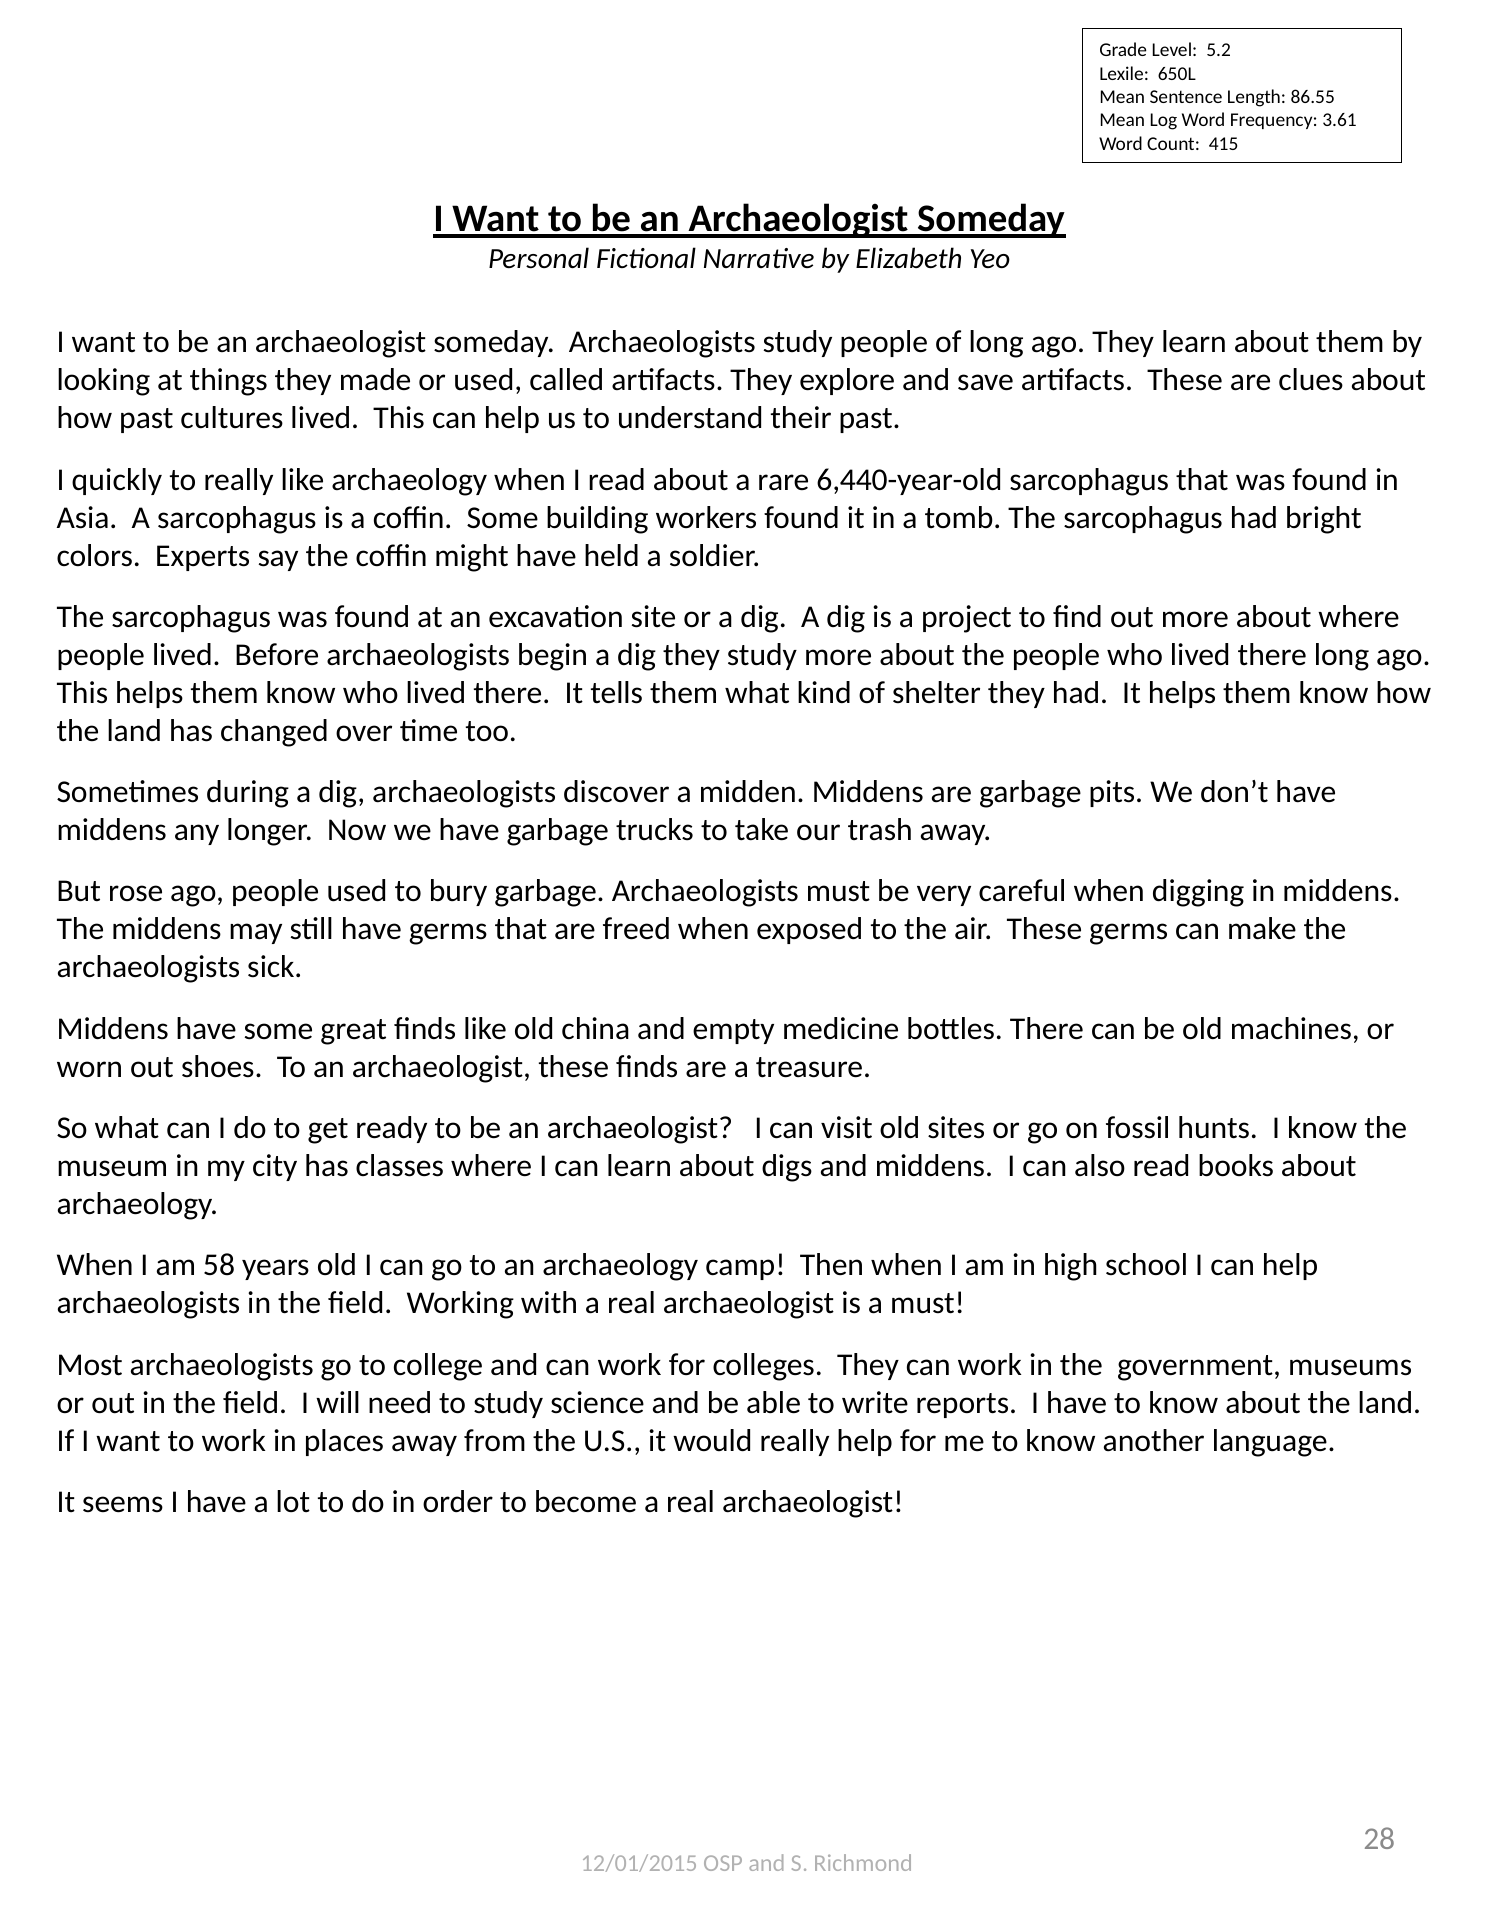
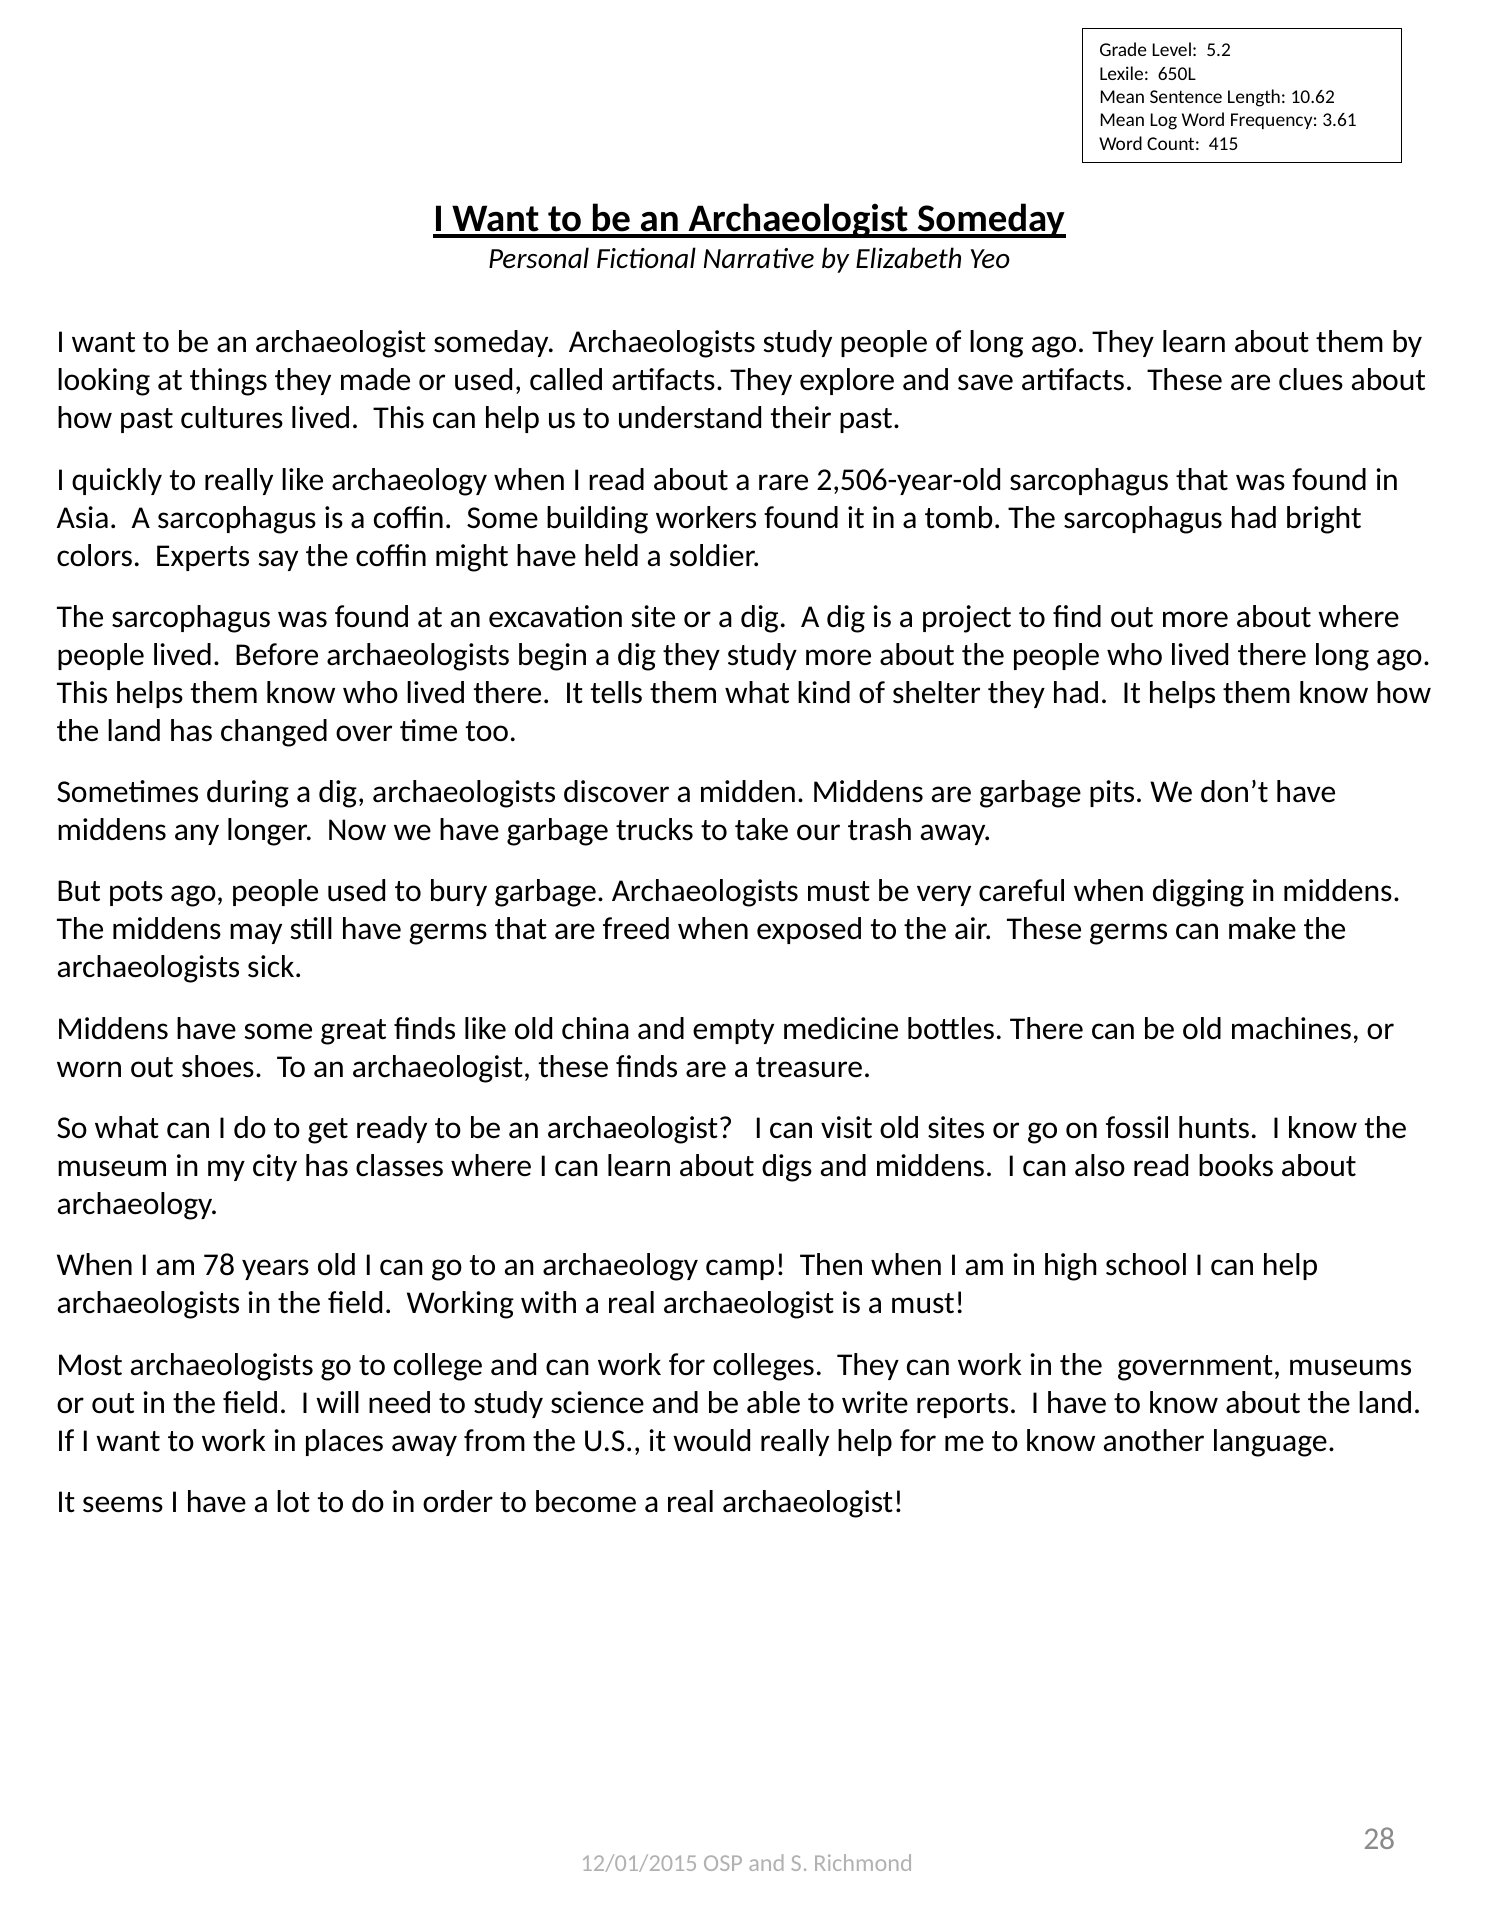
86.55: 86.55 -> 10.62 (1313, 97)
6,440-year-old: 6,440-year-old -> 2,506-year-old (909, 480)
rose: rose -> pots (136, 892)
58: 58 -> 78 (219, 1265)
